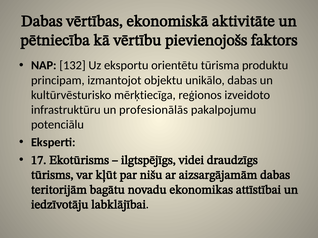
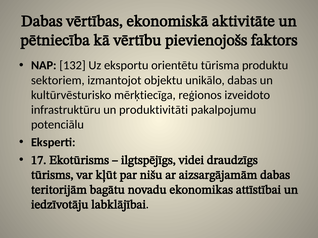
principam: principam -> sektoriem (58, 80)
profesionālās: profesionālās -> produktivitāti (154, 110)
